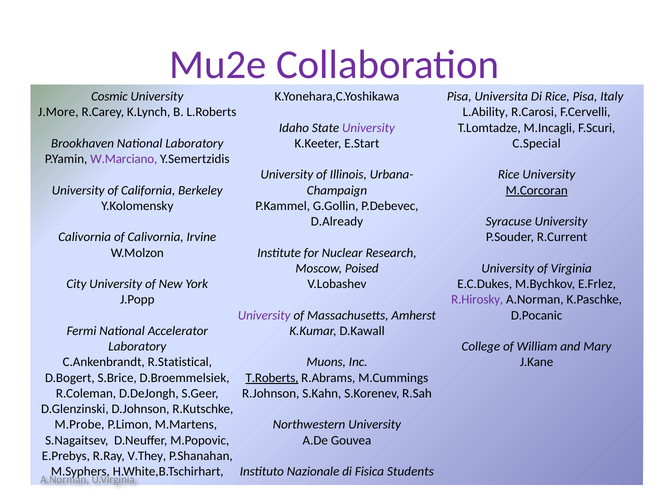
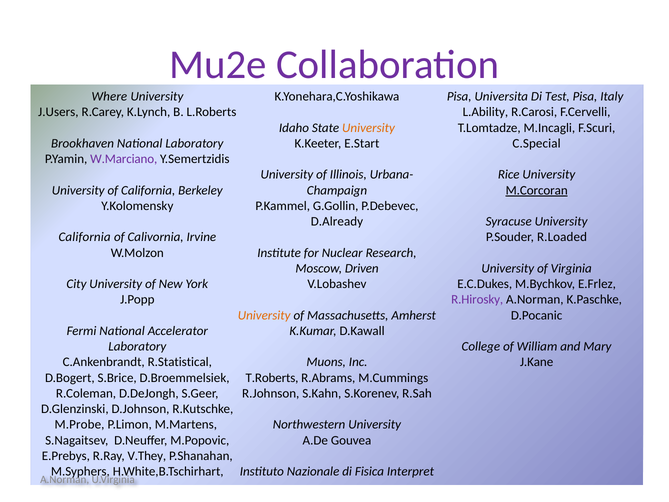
Cosmic: Cosmic -> Where (109, 96)
Di Rice: Rice -> Test (557, 96)
J.More: J.More -> J.Users (58, 112)
University colour: purple -> orange (369, 128)
Calivornia: Calivornia -> California (85, 237)
R.Current: R.Current -> R.Loaded (562, 237)
Poised: Poised -> Driven (362, 268)
University colour: purple -> orange (264, 315)
T.Roberts underline: present -> none (272, 378)
Students: Students -> Interpret (410, 471)
